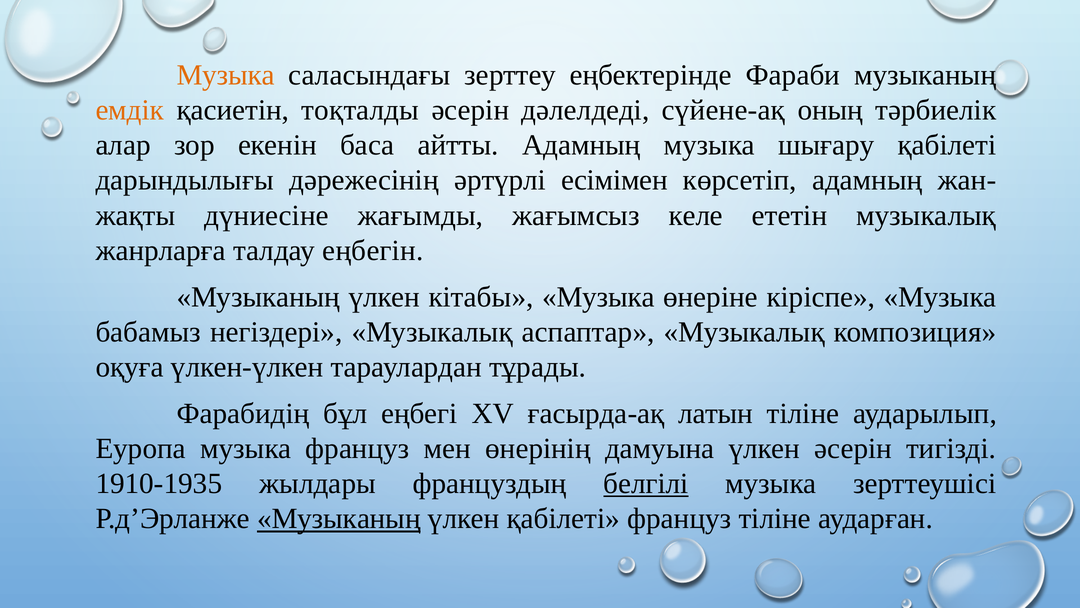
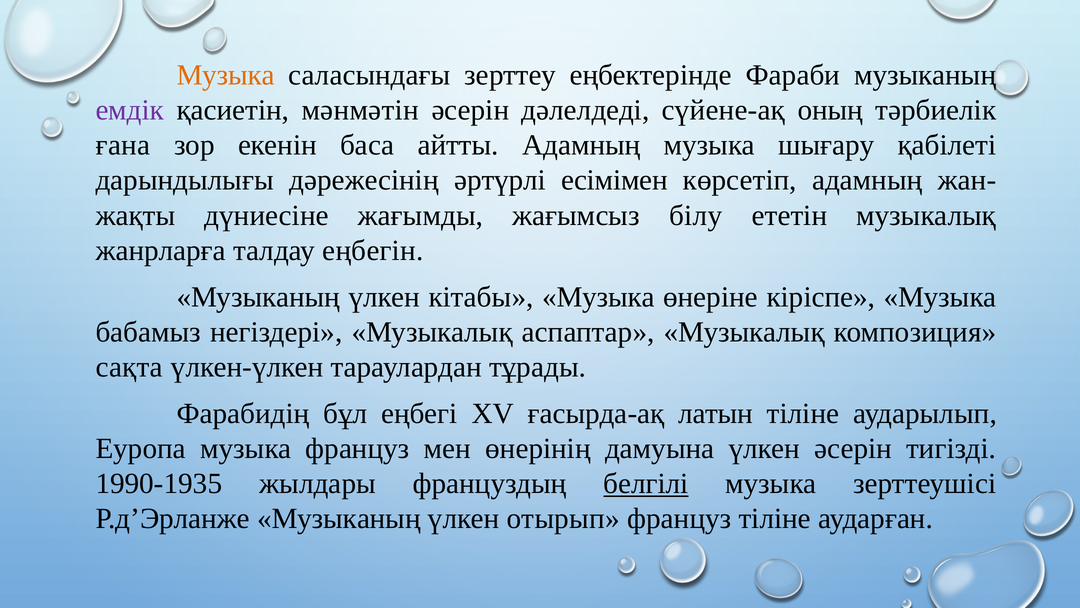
емдік colour: orange -> purple (130, 110)
тоқталды: тоқталды -> мәнмәтін (360, 110)
алар: алар -> ғана (123, 145)
келе: келе -> білу (696, 215)
оқуға: оқуға -> сақта (129, 367)
1910-1935: 1910-1935 -> 1990-1935 (159, 483)
Музыканың underline: present -> none (339, 518)
үлкен қабілеті: қабілеті -> отырып (563, 518)
